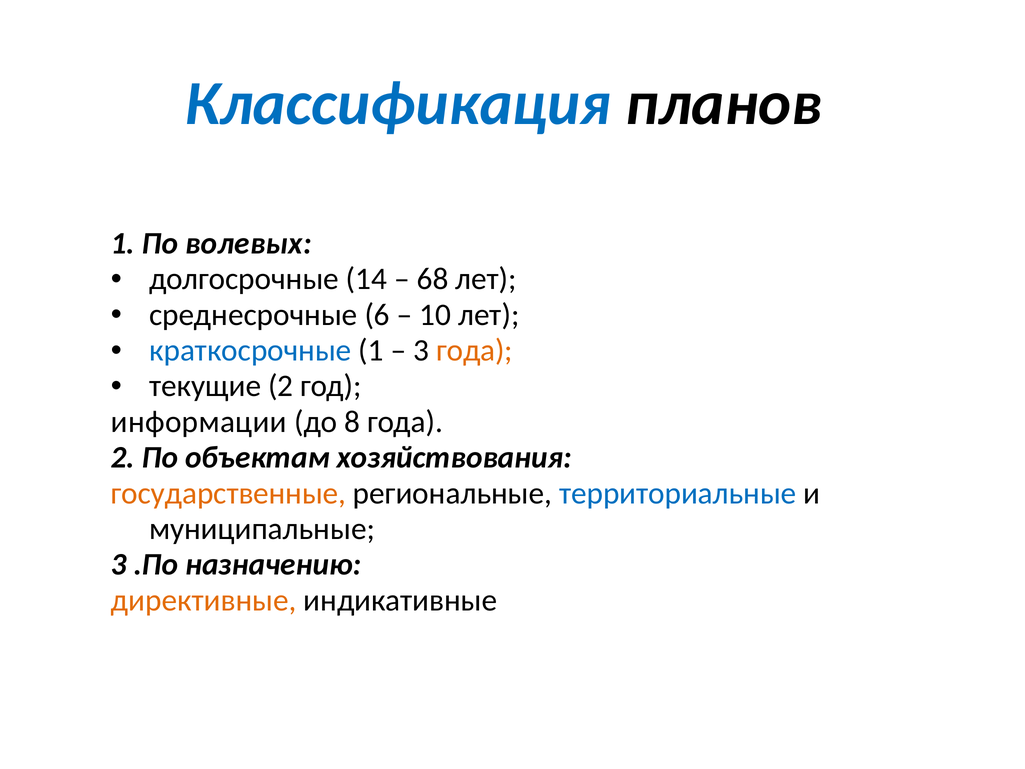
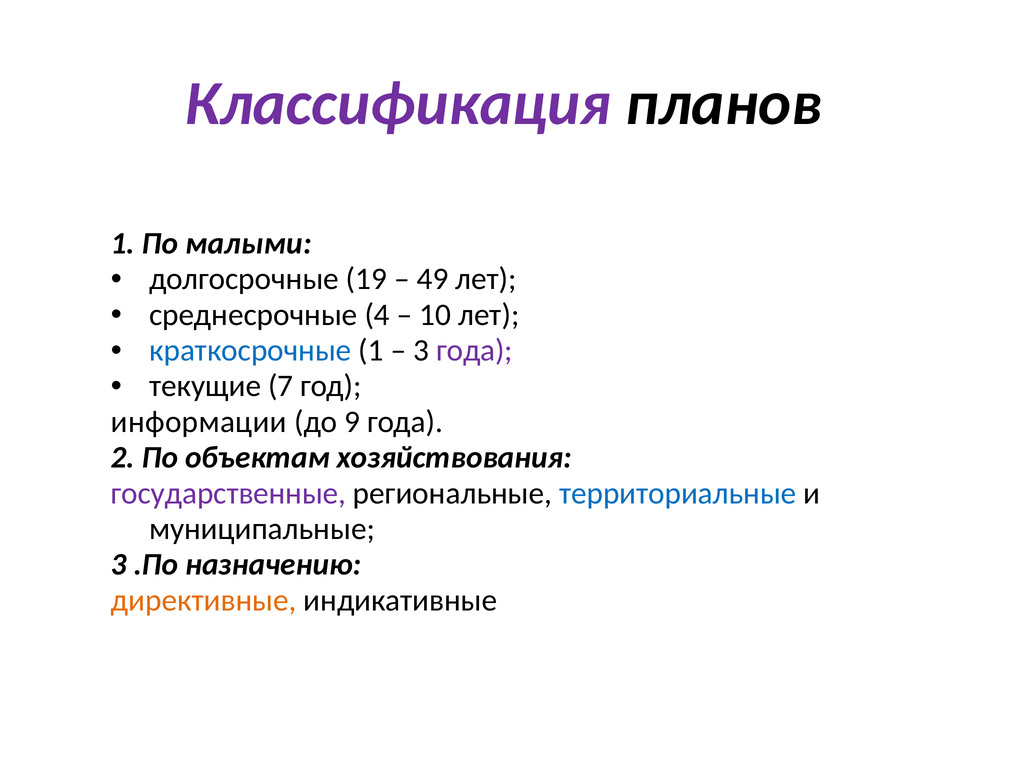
Классификация colour: blue -> purple (398, 103)
волевых: волевых -> малыми (248, 243)
14: 14 -> 19 (366, 279)
68: 68 -> 49 (433, 279)
6: 6 -> 4 (377, 315)
года colour: orange -> purple (474, 350)
текущие 2: 2 -> 7 (281, 386)
8: 8 -> 9 (352, 422)
государственные colour: orange -> purple (228, 493)
